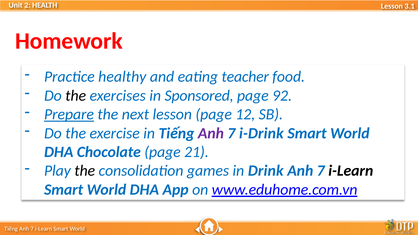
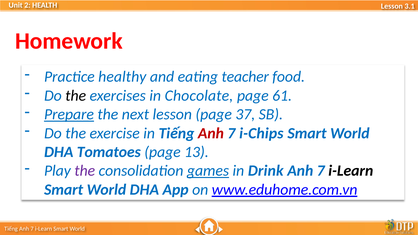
Sponsored: Sponsored -> Chocolate (199, 96)
92: 92 -> 61 (282, 96)
12: 12 -> 37 (245, 114)
Anh colour: purple -> red (211, 133)
i-Drink: i-Drink -> i-Chips (261, 133)
Chocolate: Chocolate -> Tomatoes (109, 152)
21: 21 -> 13 (196, 152)
the colour: black -> purple (85, 171)
games underline: none -> present (208, 171)
